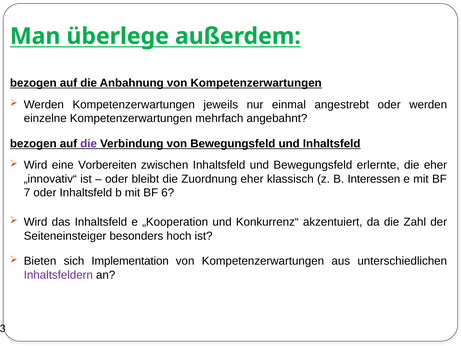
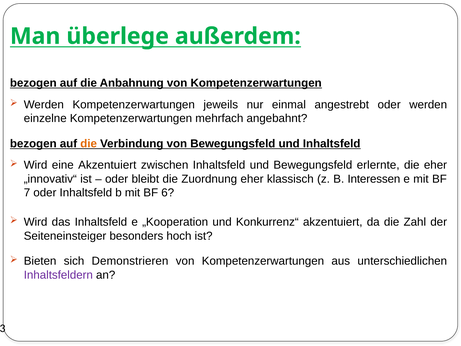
die colour: purple -> orange (89, 144)
eine Vorbereiten: Vorbereiten -> Akzentuiert (107, 165)
Implementation: Implementation -> Demonstrieren (130, 261)
